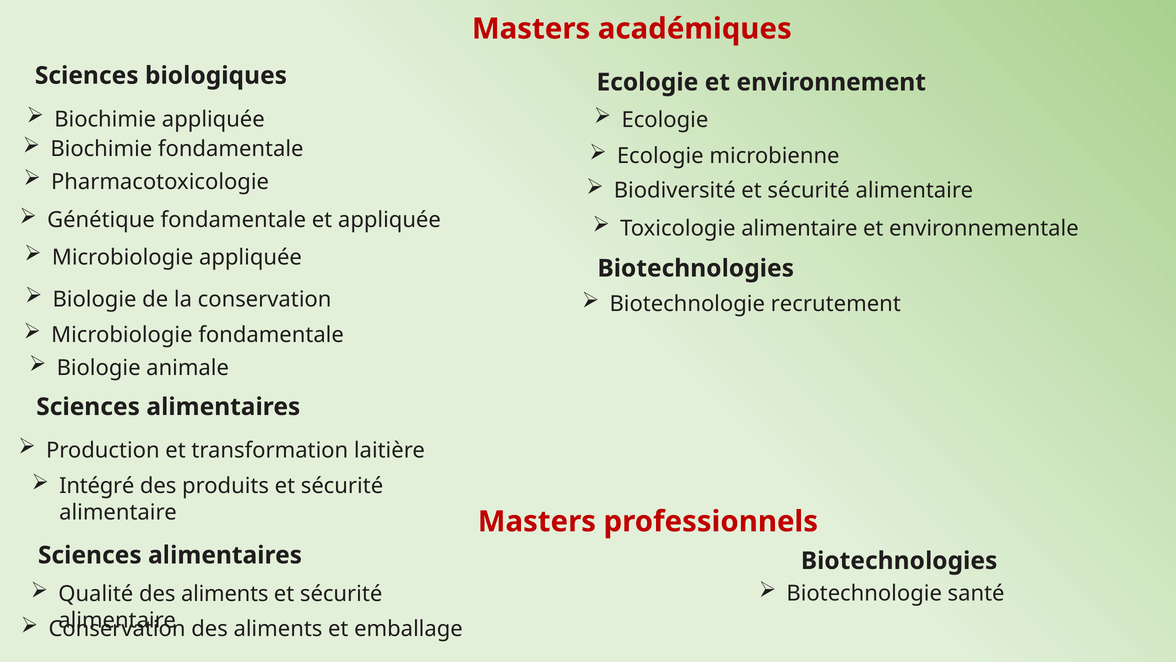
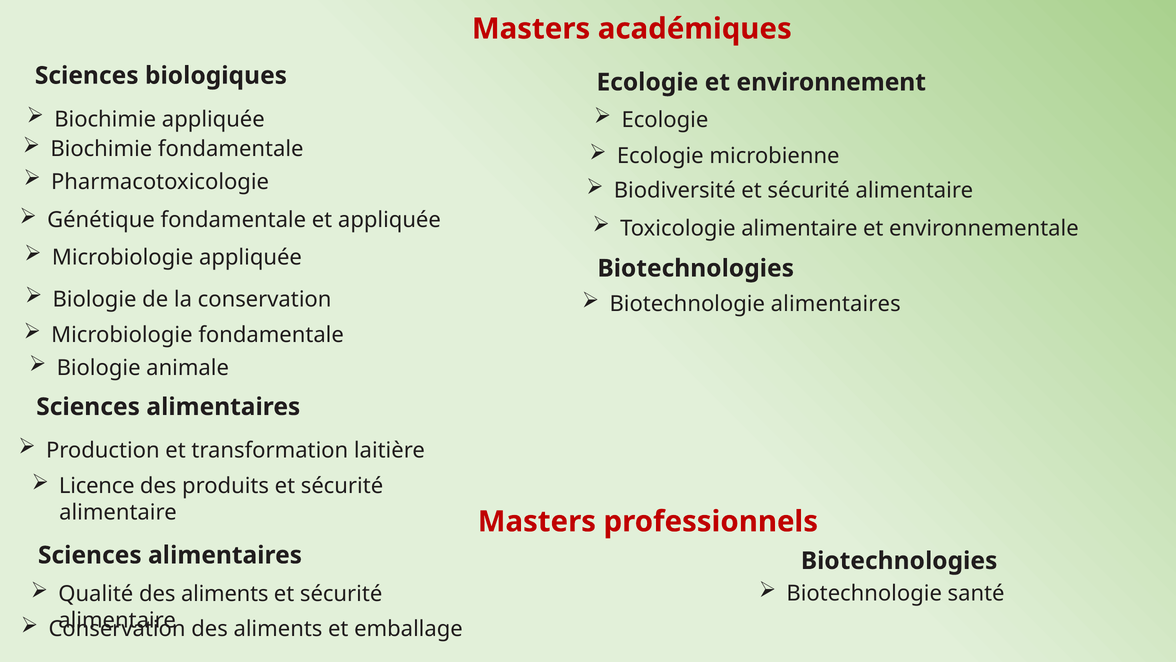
Biotechnologie recrutement: recrutement -> alimentaires (836, 304)
Intégré: Intégré -> Licence (97, 486)
